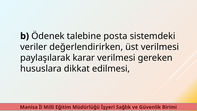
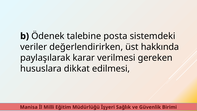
üst verilmesi: verilmesi -> hakkında (160, 47)
